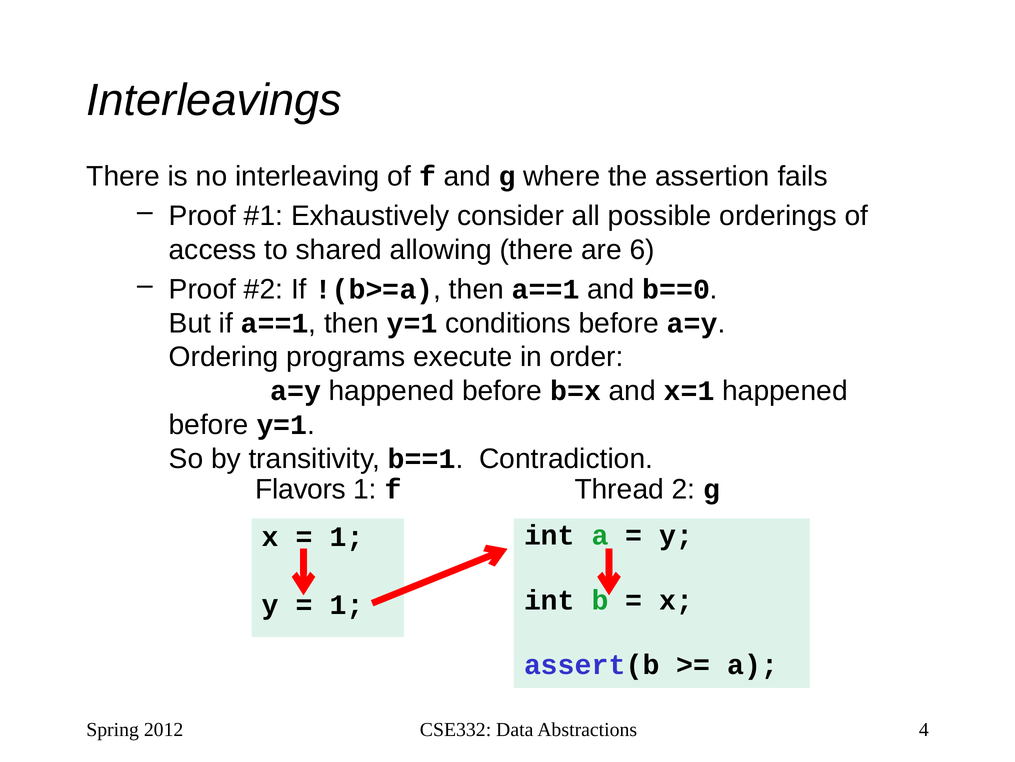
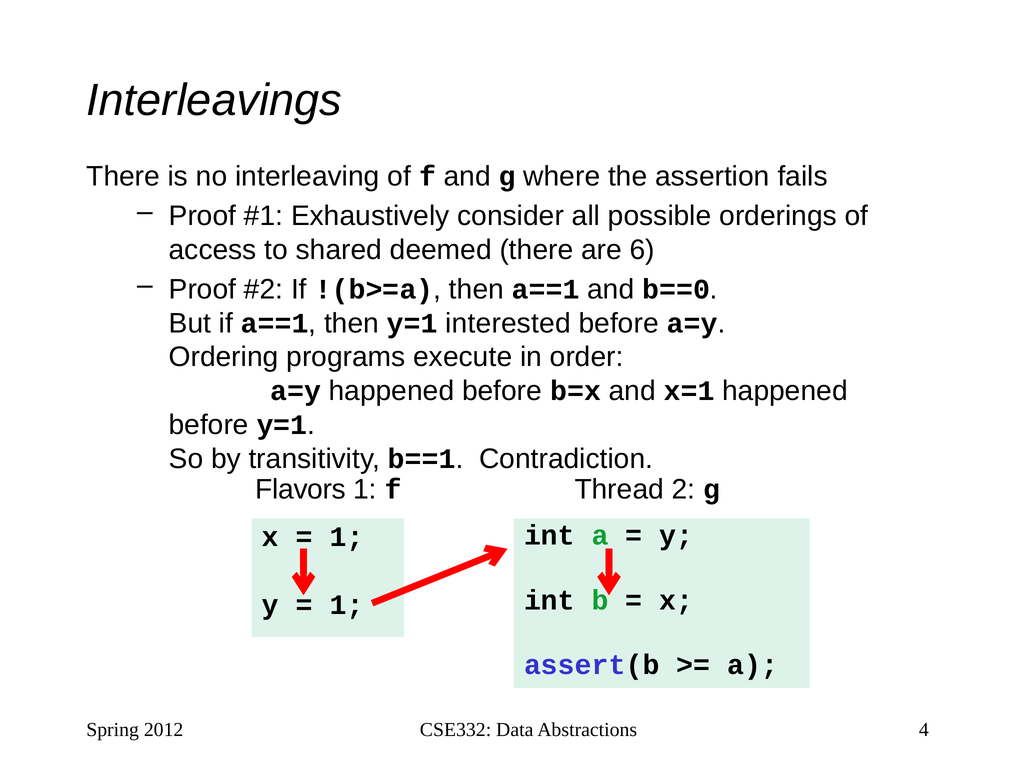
allowing: allowing -> deemed (441, 250)
conditions: conditions -> interested (508, 323)
